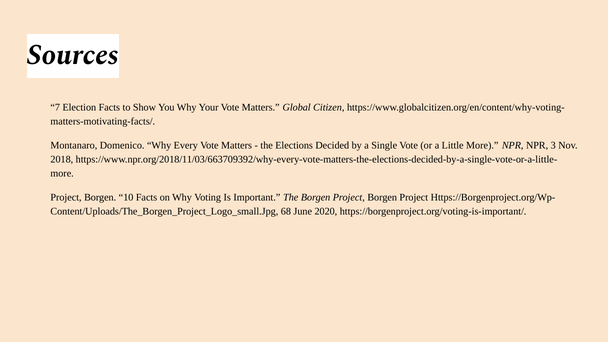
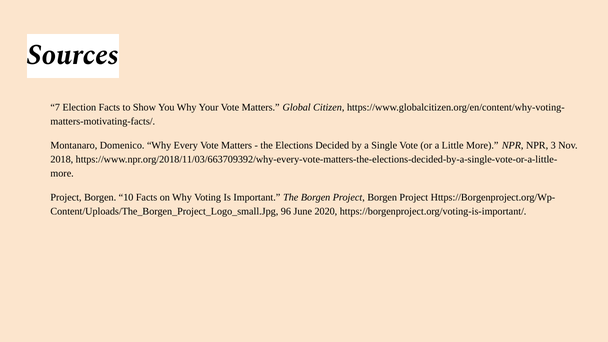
68: 68 -> 96 (286, 211)
